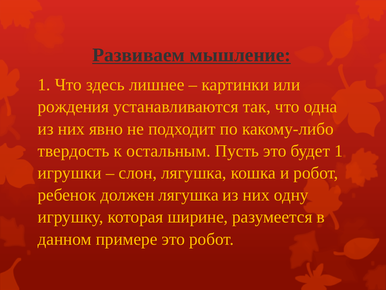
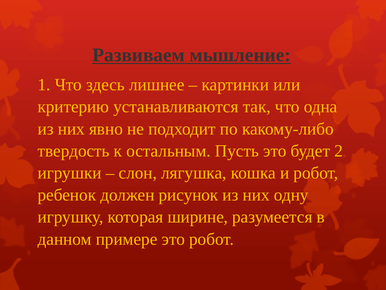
рождения: рождения -> критерию (73, 107)
будет 1: 1 -> 2 (339, 151)
должен лягушка: лягушка -> рисунок (188, 195)
